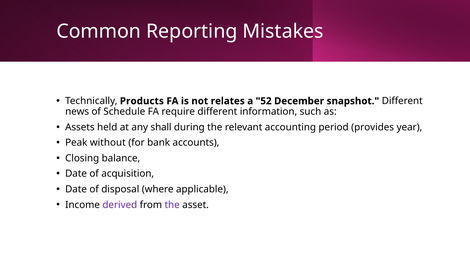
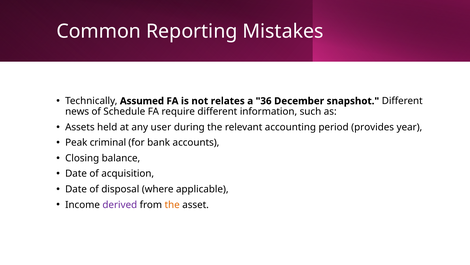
Products: Products -> Assumed (142, 101)
52: 52 -> 36 (264, 101)
shall: shall -> user (161, 127)
without: without -> criminal (108, 142)
the colour: purple -> orange (172, 204)
